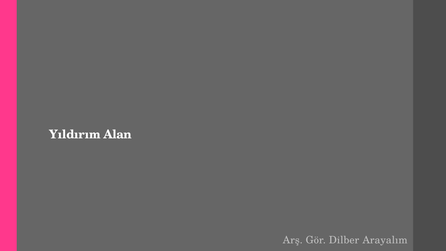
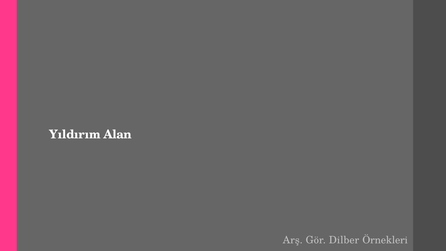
Arayalım: Arayalım -> Örnekleri (385, 240)
